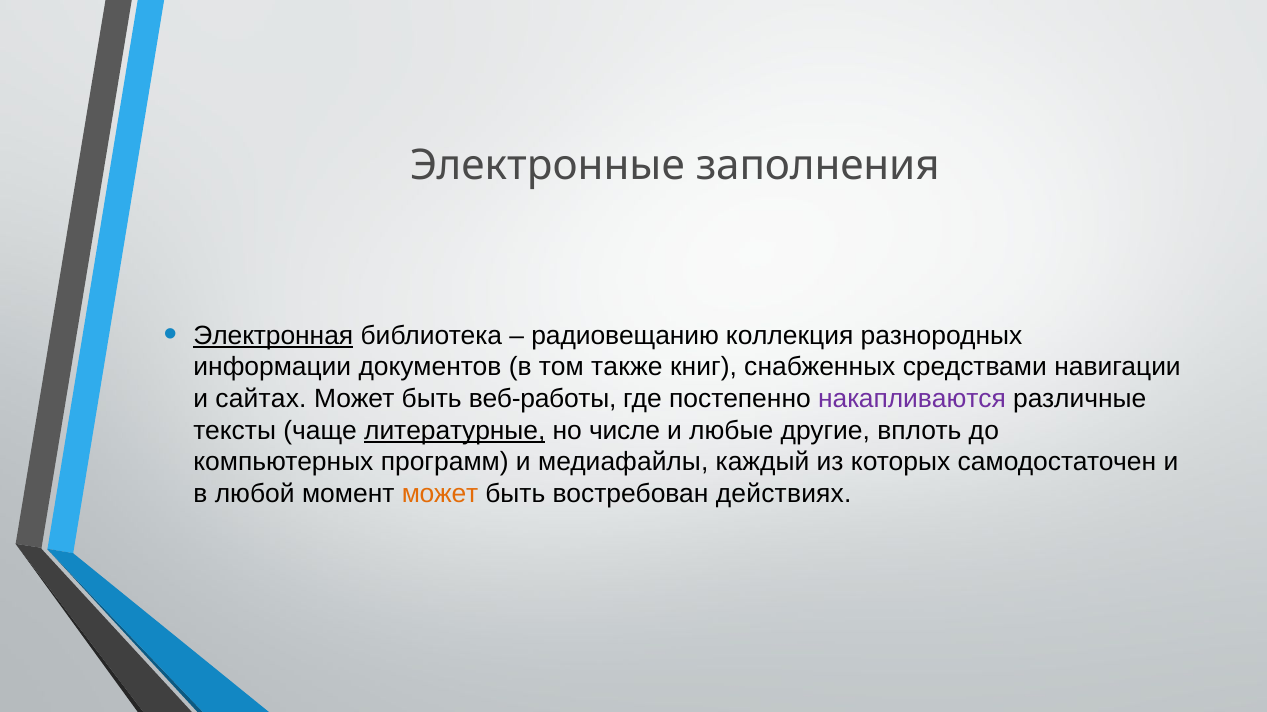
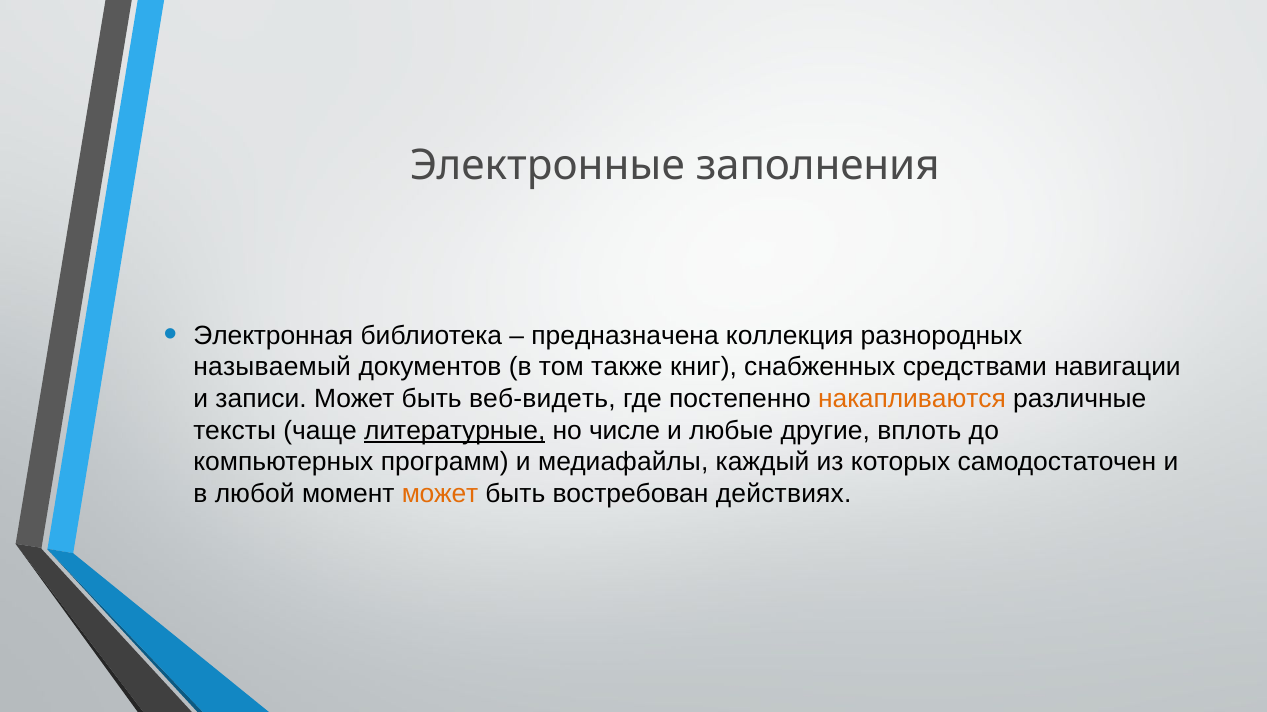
Электронная underline: present -> none (273, 336)
радиовещанию: радиовещанию -> предназначена (625, 336)
информации: информации -> называемый (272, 368)
сайтах: сайтах -> записи (261, 399)
веб-работы: веб-работы -> веб-видеть (542, 399)
накапливаются colour: purple -> orange (912, 399)
